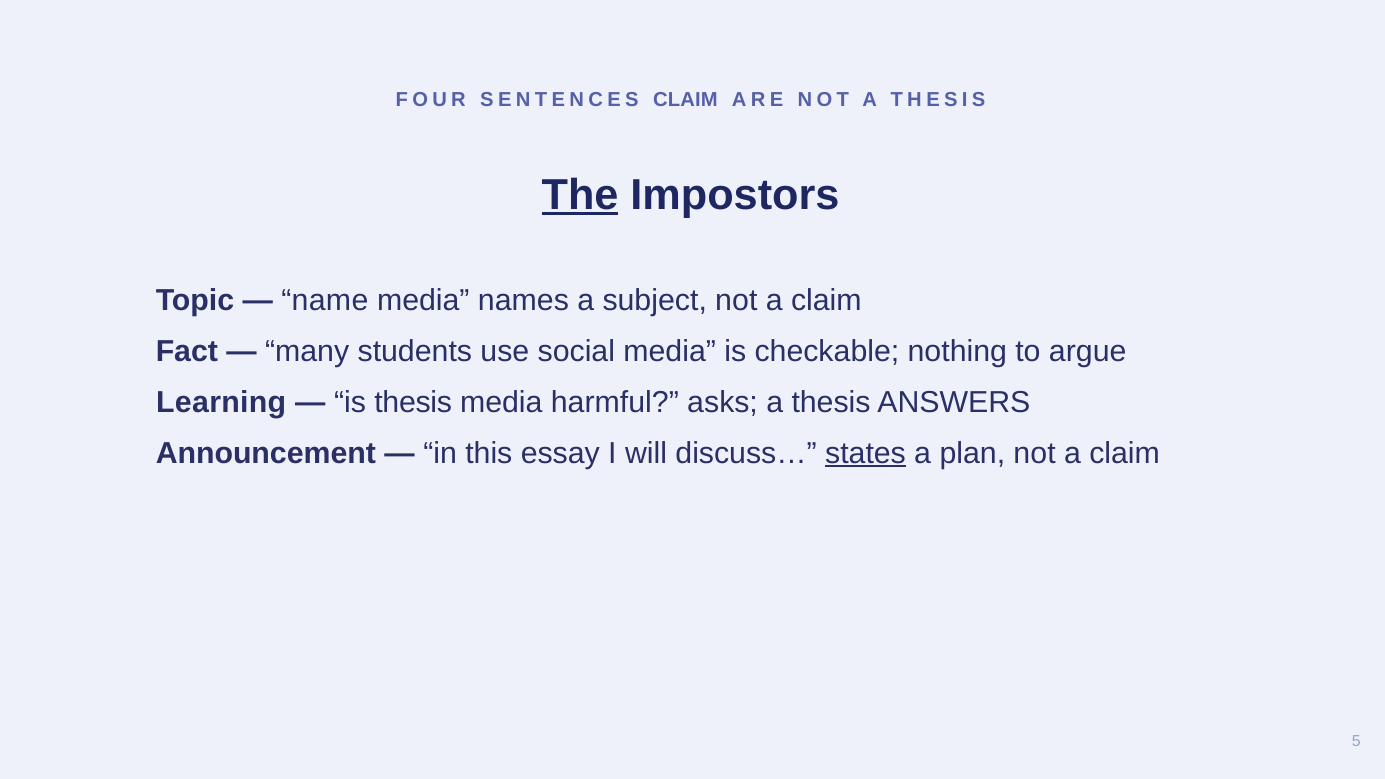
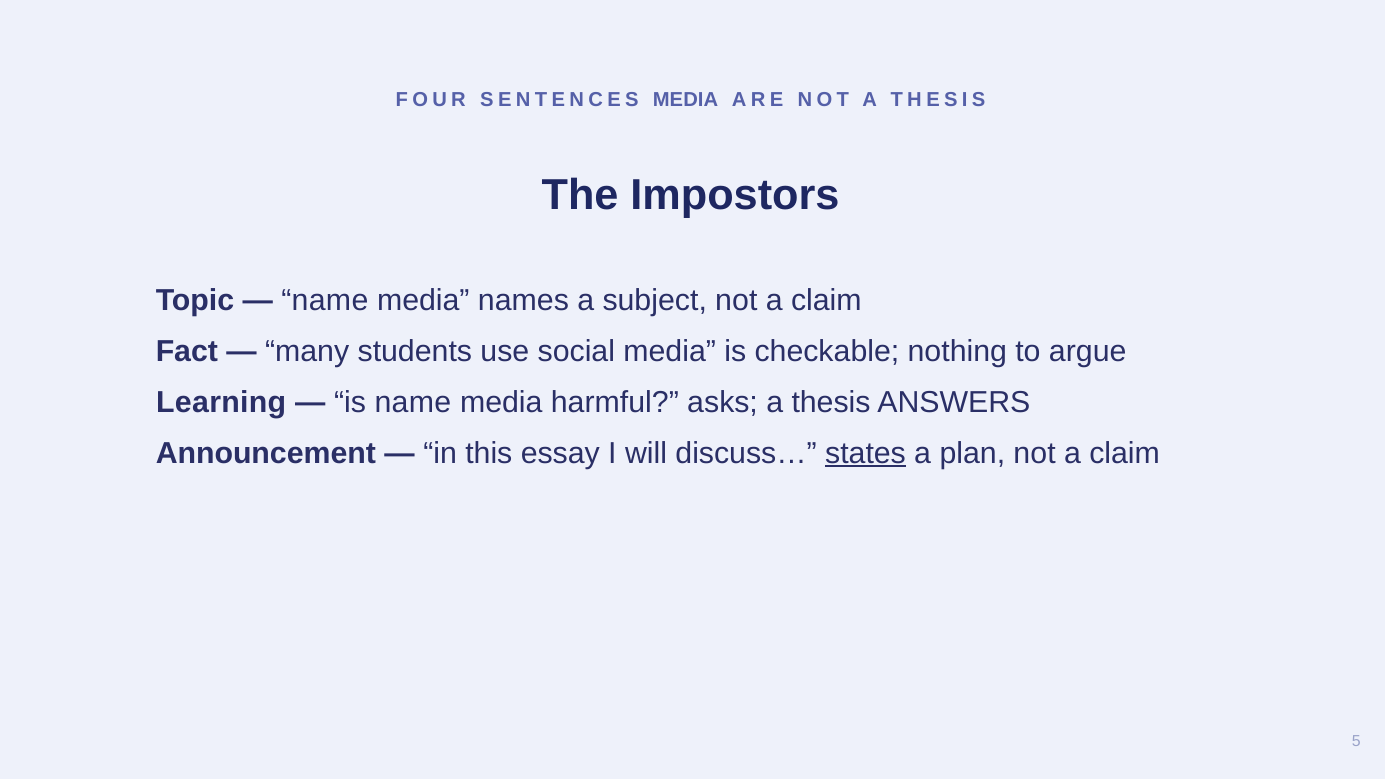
SENTENCES CLAIM: CLAIM -> MEDIA (686, 100)
The underline: present -> none (580, 195)
is thesis: thesis -> name (413, 402)
